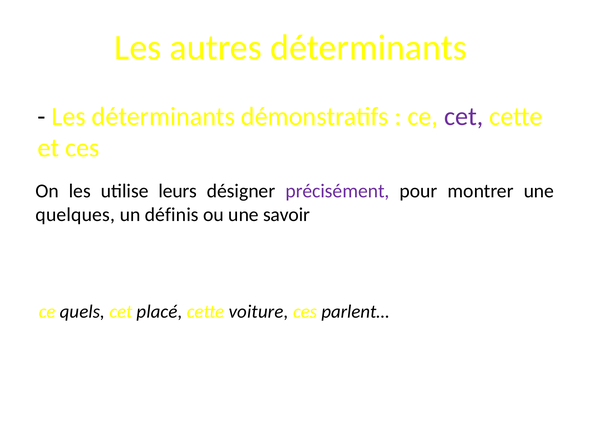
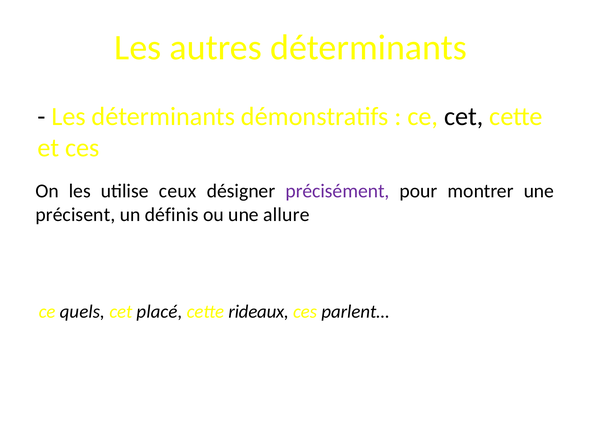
cet colour: purple -> black (464, 116)
leurs: leurs -> ceux (178, 191)
quelques: quelques -> précisent (75, 215)
savoir: savoir -> allure (286, 215)
voiture: voiture -> rideaux (259, 311)
